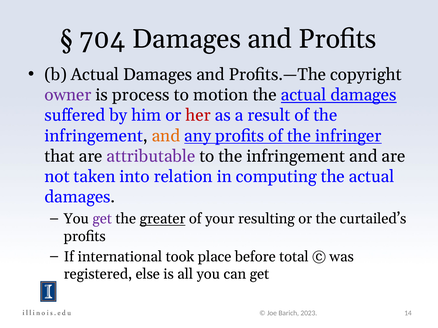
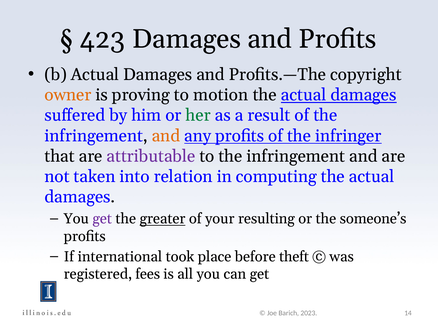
704: 704 -> 423 (102, 39)
owner colour: purple -> orange (68, 95)
process: process -> proving (141, 95)
her colour: red -> green (198, 116)
curtailed’s: curtailed’s -> someone’s (373, 219)
total: total -> theft (294, 257)
else: else -> fees (148, 275)
